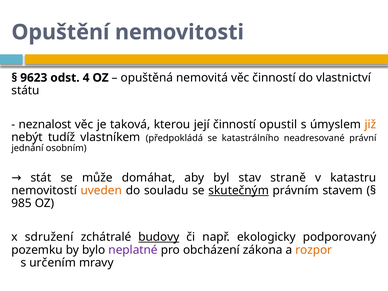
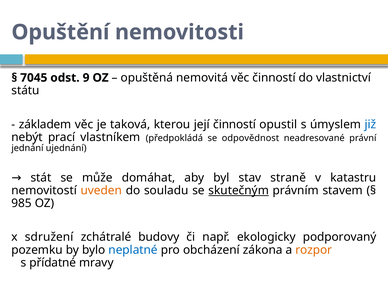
9623: 9623 -> 7045 (34, 78)
4: 4 -> 9 (86, 78)
neznalost: neznalost -> základem (45, 124)
již colour: orange -> blue (370, 124)
tudíž: tudíž -> prací (62, 137)
katastrálního: katastrálního -> odpovědnost (250, 138)
osobním: osobním -> ujednání (66, 148)
budovy underline: present -> none (159, 237)
neplatné colour: purple -> blue (133, 250)
určením: určením -> přídatné (53, 263)
